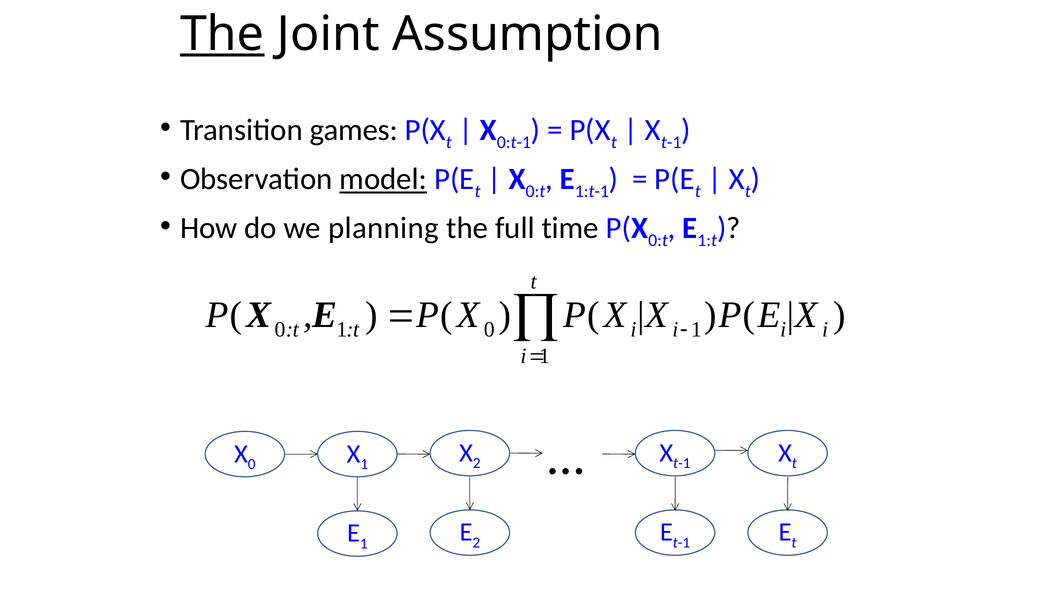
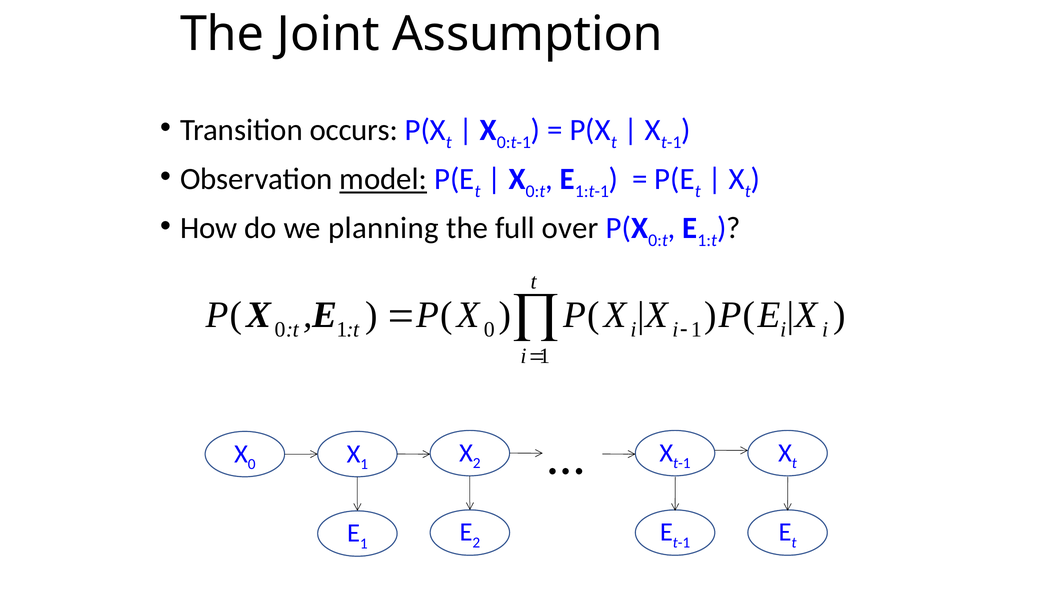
The underline: present -> none (222, 34)
games: games -> occurs (354, 130)
time: time -> over (570, 228)
